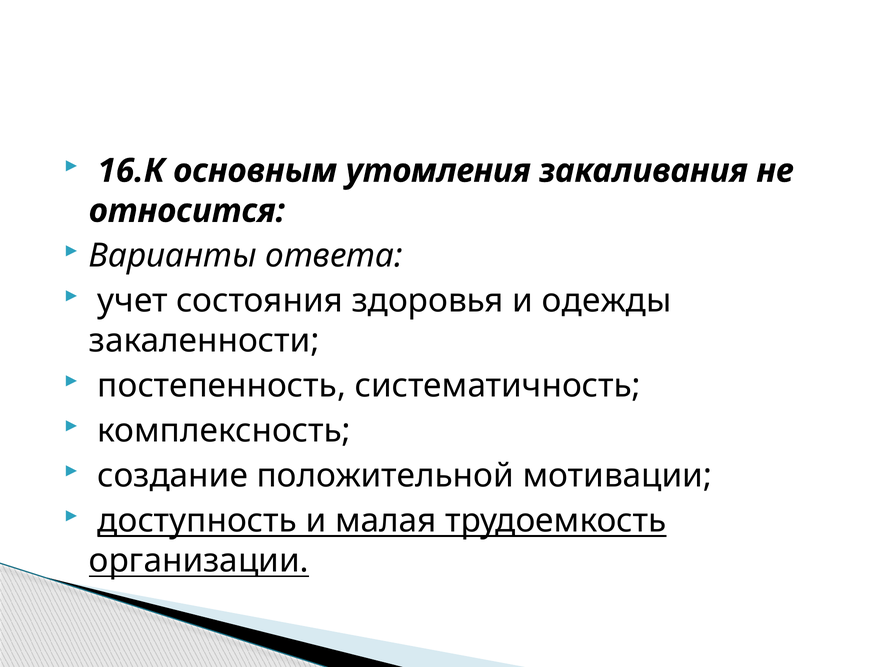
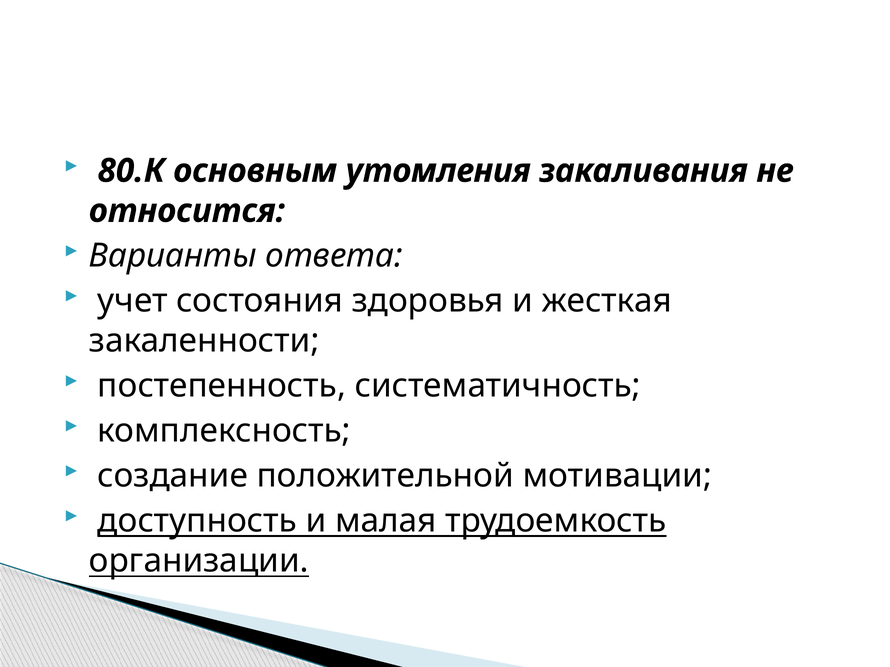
16.К: 16.К -> 80.К (131, 171)
одежды: одежды -> жесткая (607, 301)
